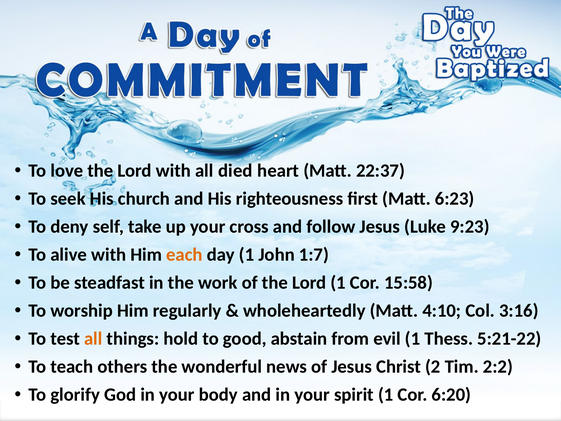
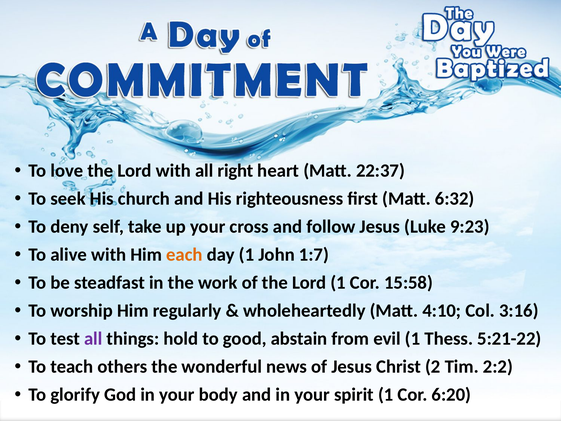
died: died -> right (236, 171)
6:23: 6:23 -> 6:32 (455, 199)
all colour: orange -> purple (93, 339)
